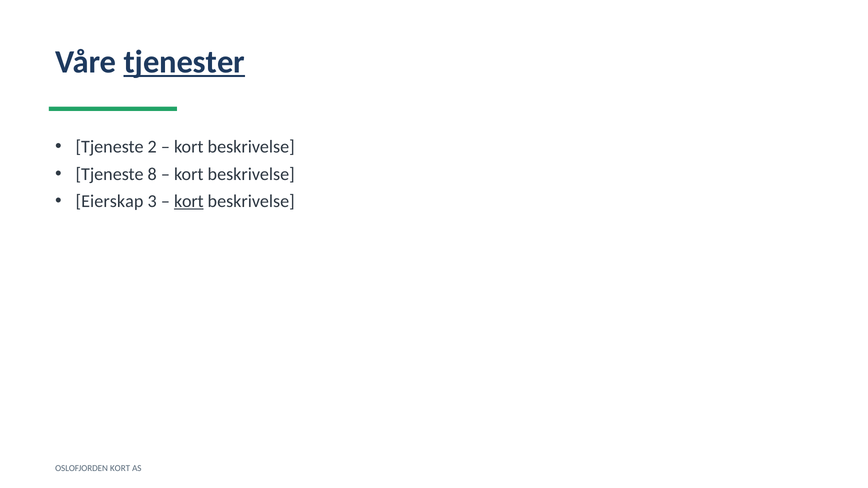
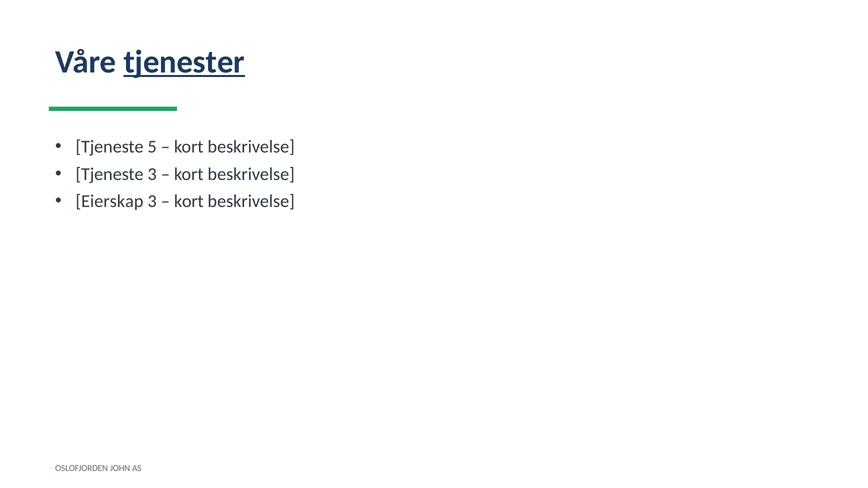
2: 2 -> 5 (152, 147)
Tjeneste 8: 8 -> 3 (152, 174)
kort underline: present -> none (189, 201)
OSLOFJORDEN KORT: KORT -> JOHN (120, 468)
